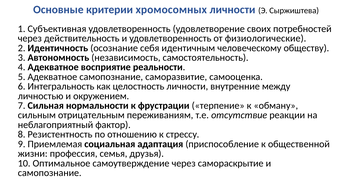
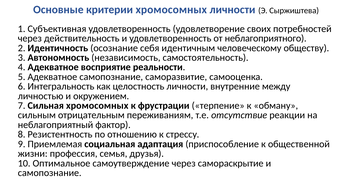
физиологические: физиологические -> неблагоприятного (266, 38)
Сильная нормальности: нормальности -> хромосомных (97, 106)
